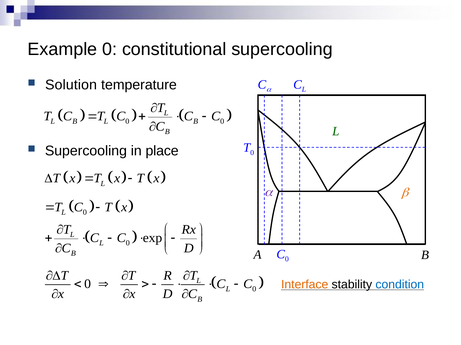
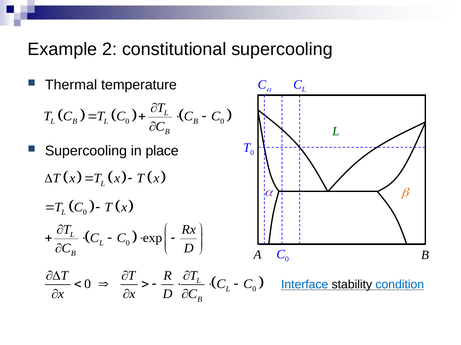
Example 0: 0 -> 2 (110, 49)
Solution: Solution -> Thermal (71, 85)
Interface colour: orange -> blue (305, 285)
